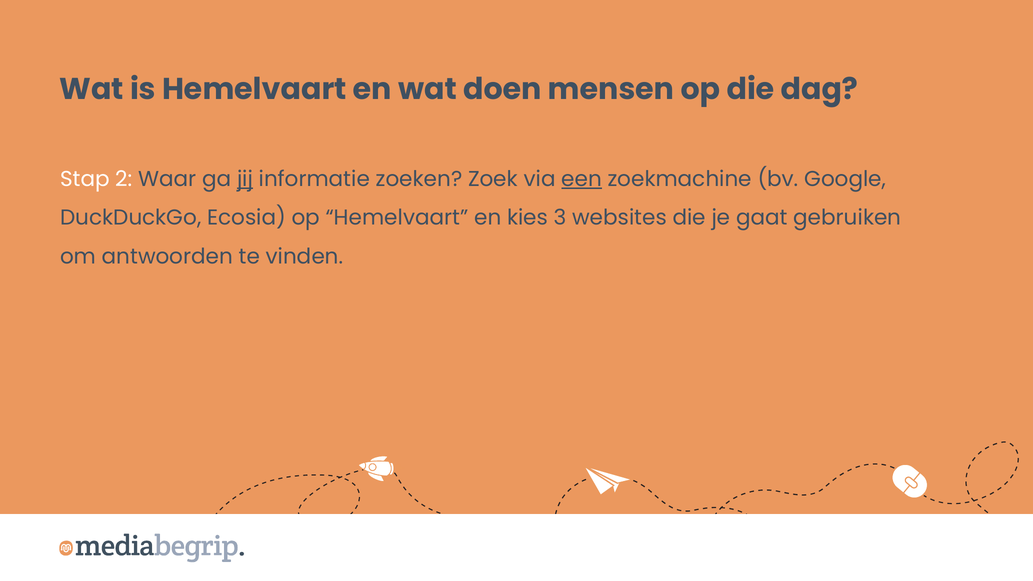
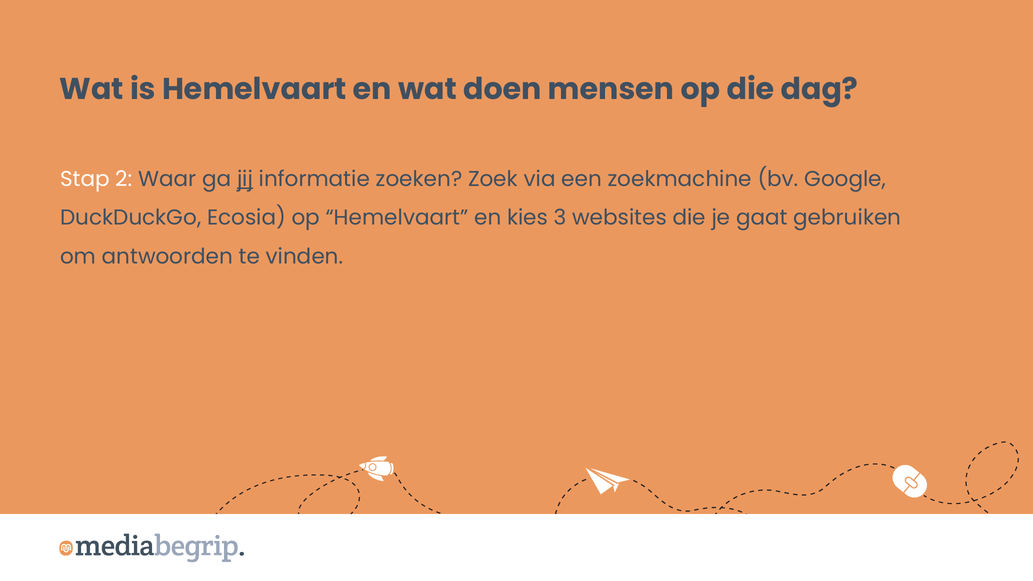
een underline: present -> none (582, 179)
